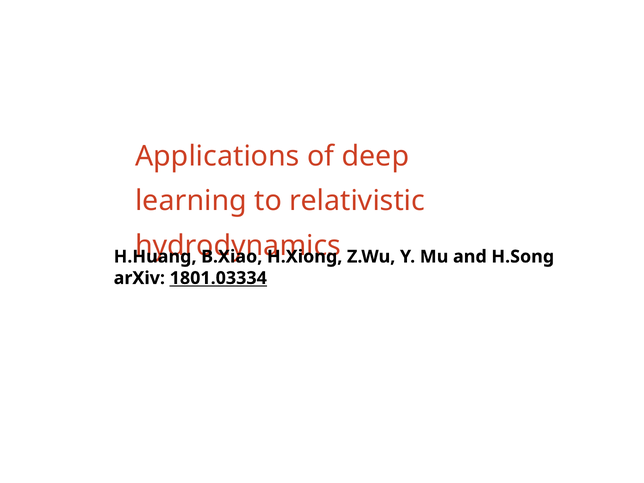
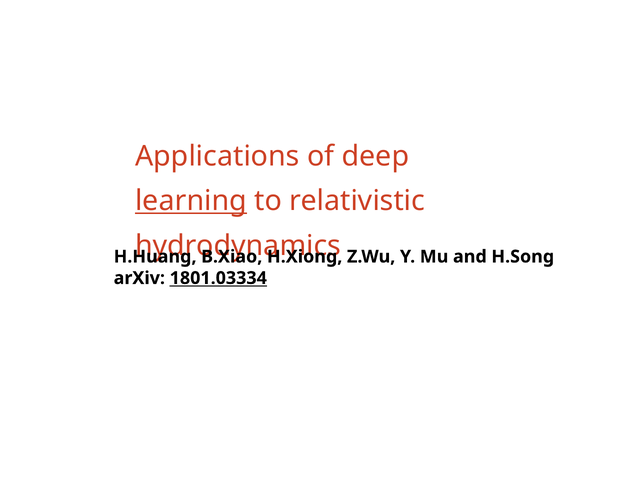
learning underline: none -> present (191, 201)
